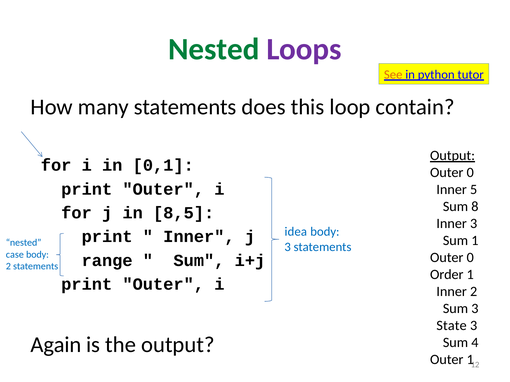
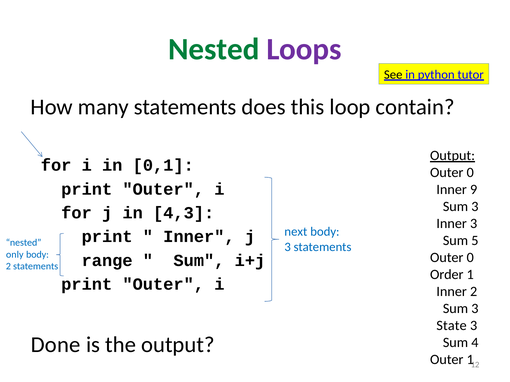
See colour: orange -> black (393, 75)
5: 5 -> 9 (474, 190)
8: 8 -> 3 (475, 207)
8,5: 8,5 -> 4,3 (184, 213)
idea: idea -> next (296, 232)
Sum 1: 1 -> 5 (475, 241)
case: case -> only (15, 255)
Again: Again -> Done (56, 345)
